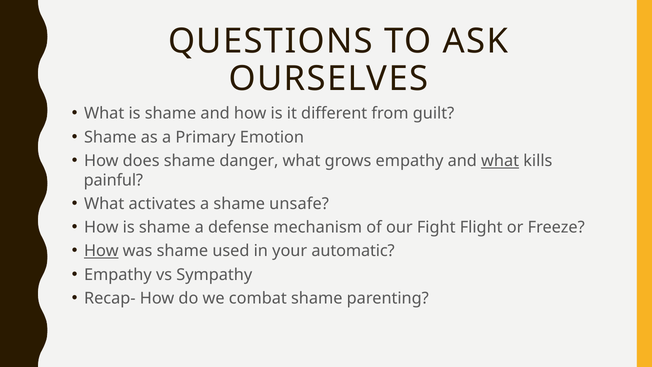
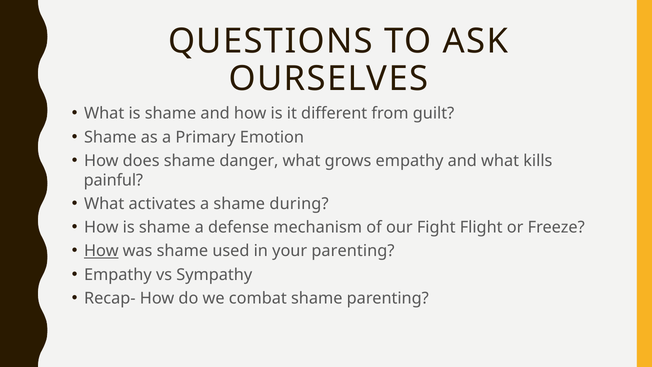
what underline: present -> none (500, 161)
unsafe: unsafe -> during (299, 204)
your automatic: automatic -> parenting (353, 251)
